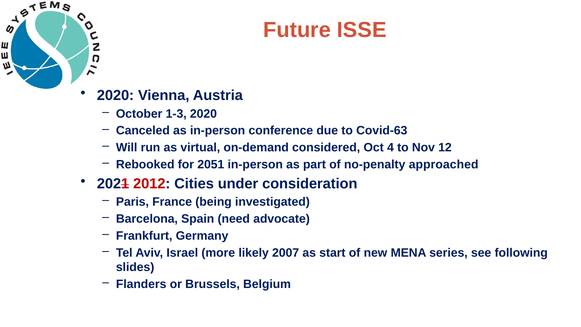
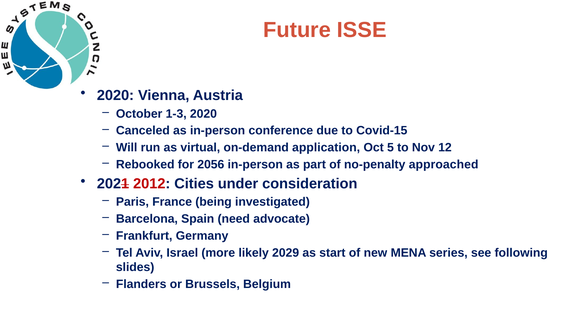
Covid-63: Covid-63 -> Covid-15 (382, 131)
considered: considered -> application (326, 148)
4: 4 -> 5 (390, 148)
2051: 2051 -> 2056 (211, 164)
2007: 2007 -> 2029 (286, 253)
